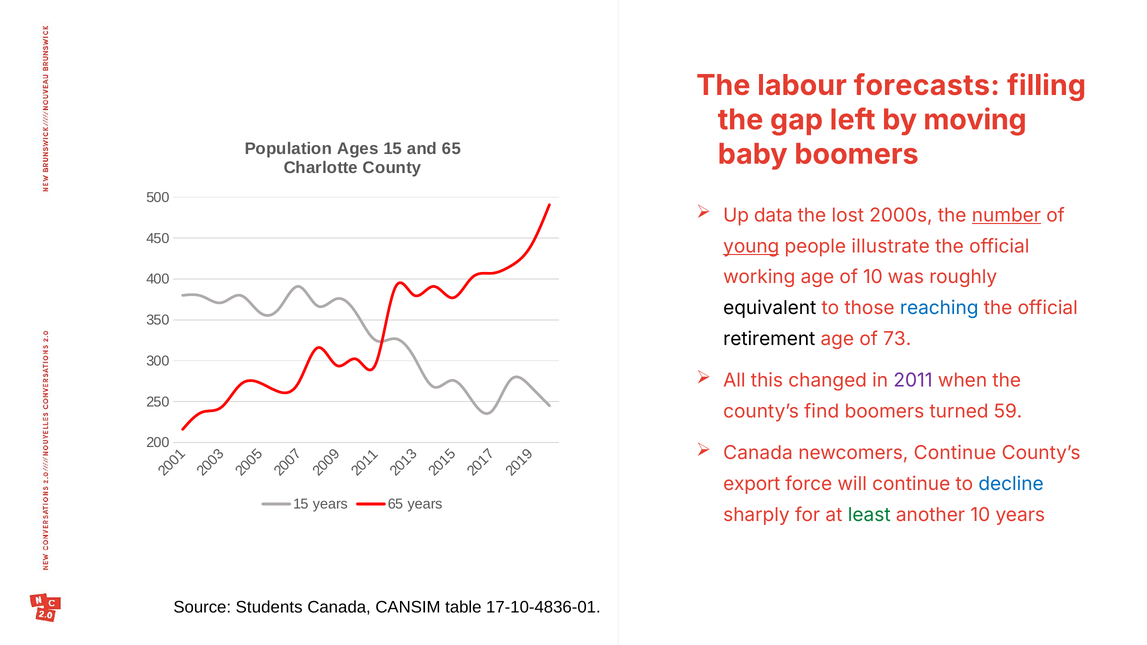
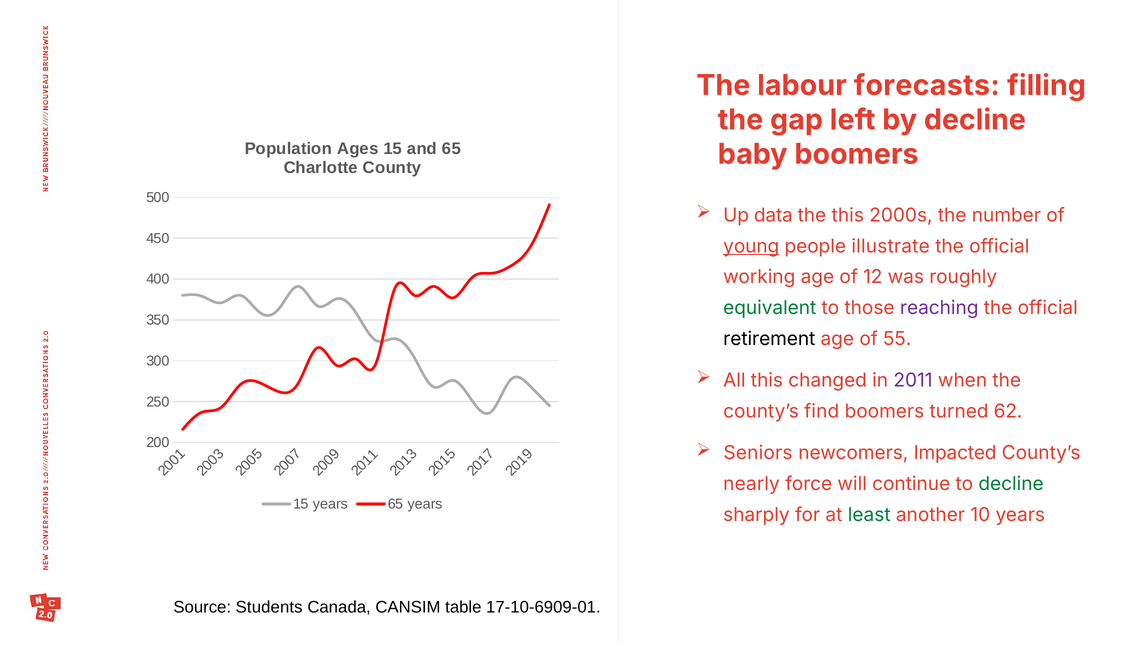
by moving: moving -> decline (975, 120)
the lost: lost -> this (848, 215)
number underline: present -> none (1006, 215)
of 10: 10 -> 12 (873, 277)
equivalent colour: black -> green (770, 308)
reaching colour: blue -> purple (939, 308)
73: 73 -> 55 (897, 339)
59: 59 -> 62 (1008, 412)
Canada: Canada -> Seniors (758, 453)
newcomers Continue: Continue -> Impacted (955, 453)
export: export -> nearly (752, 484)
decline colour: blue -> green (1011, 484)
17-10-4836-01: 17-10-4836-01 -> 17-10-6909-01 (543, 607)
